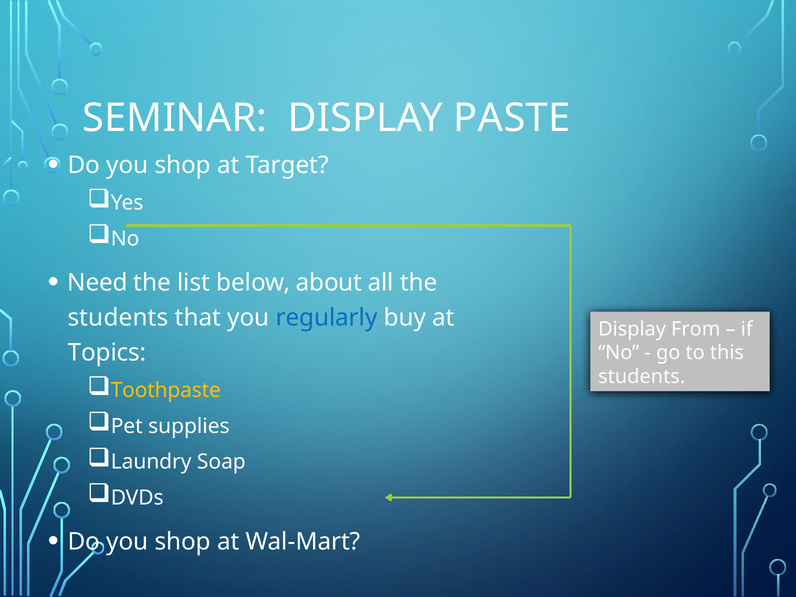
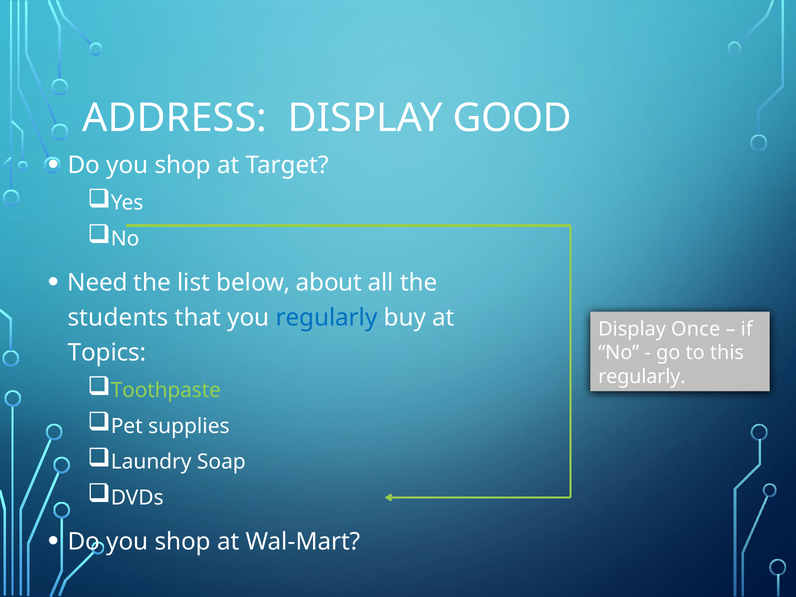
SEMINAR: SEMINAR -> ADDRESS (175, 118)
PASTE: PASTE -> GOOD (512, 118)
From: From -> Once (696, 329)
students: students -> regularly (642, 377)
Toothpaste colour: yellow -> light green (166, 390)
